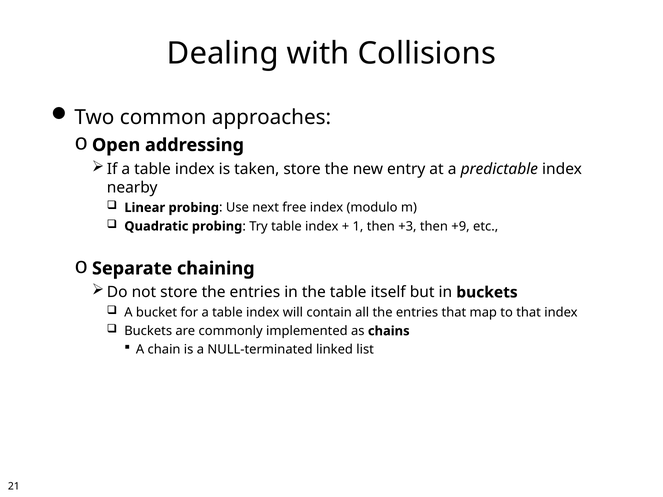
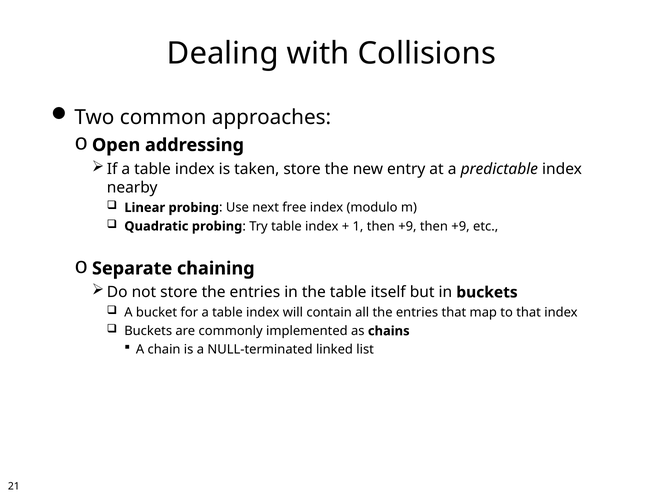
1 then +3: +3 -> +9 (407, 226)
